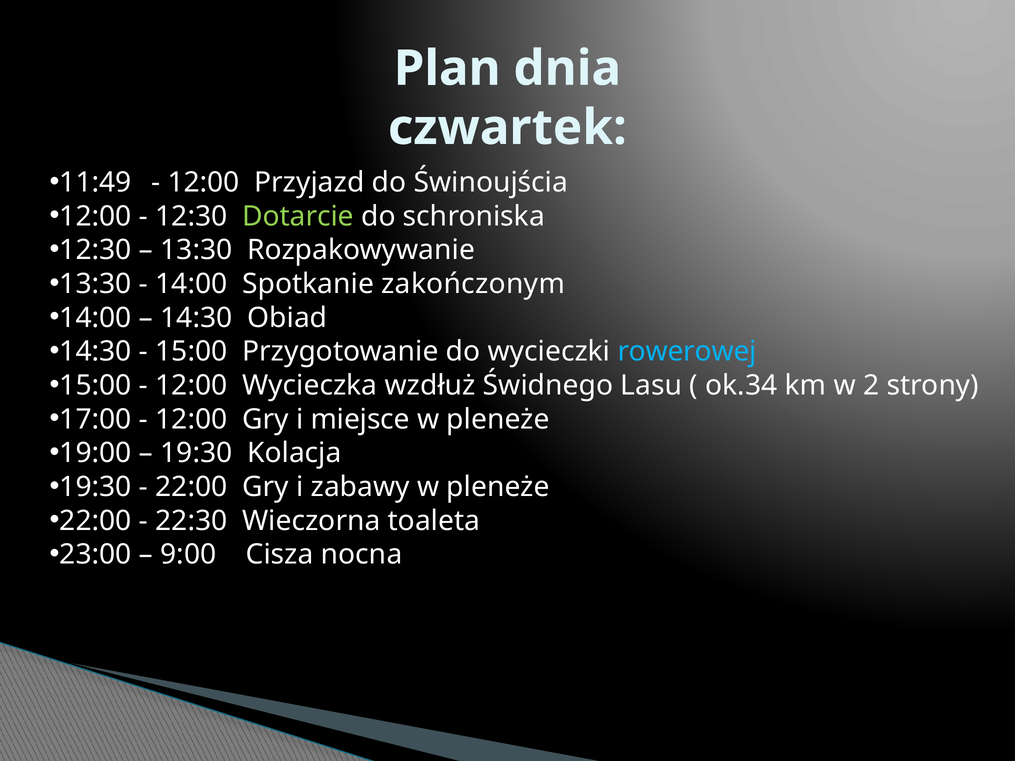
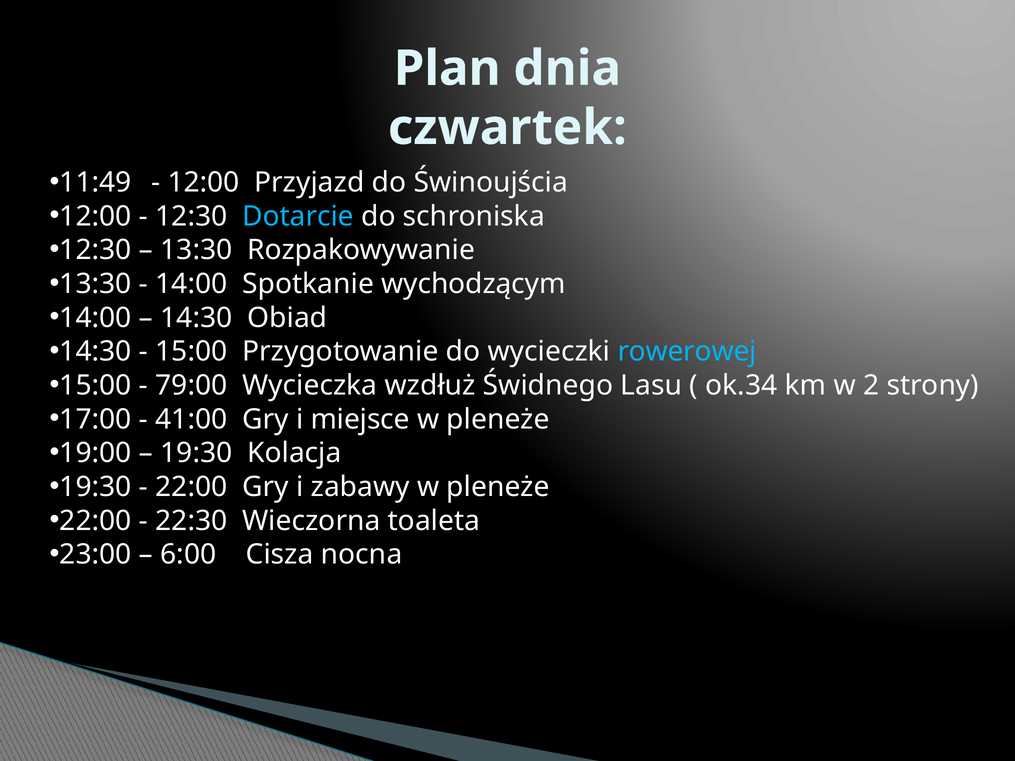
Dotarcie colour: light green -> light blue (298, 216)
zakończonym: zakończonym -> wychodzącym (473, 284)
12:00: 12:00 -> 79:00 (191, 386)
12:00: 12:00 -> 41:00 (191, 419)
9:00: 9:00 -> 6:00 (188, 555)
